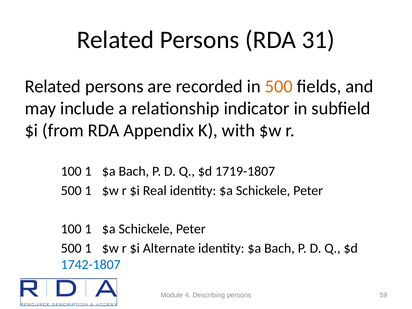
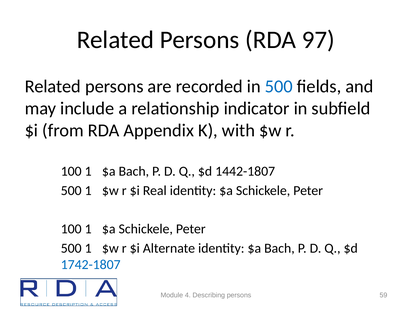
31: 31 -> 97 (318, 40)
500 colour: orange -> blue (279, 86)
1719-1807: 1719-1807 -> 1442-1807 (245, 171)
